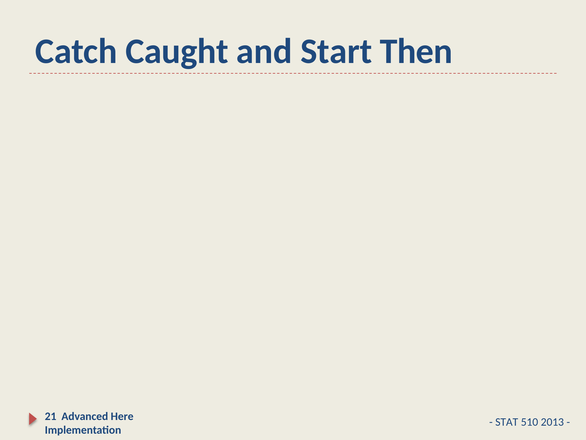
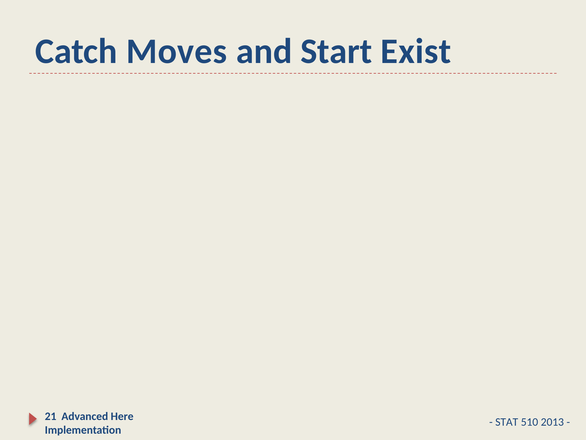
Caught: Caught -> Moves (177, 51)
Then: Then -> Exist (416, 51)
